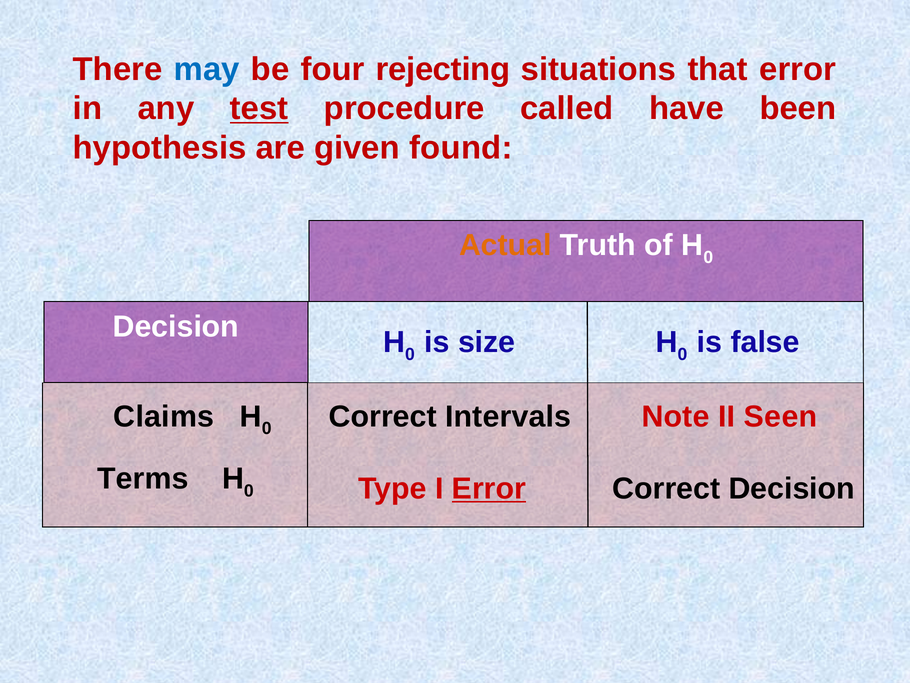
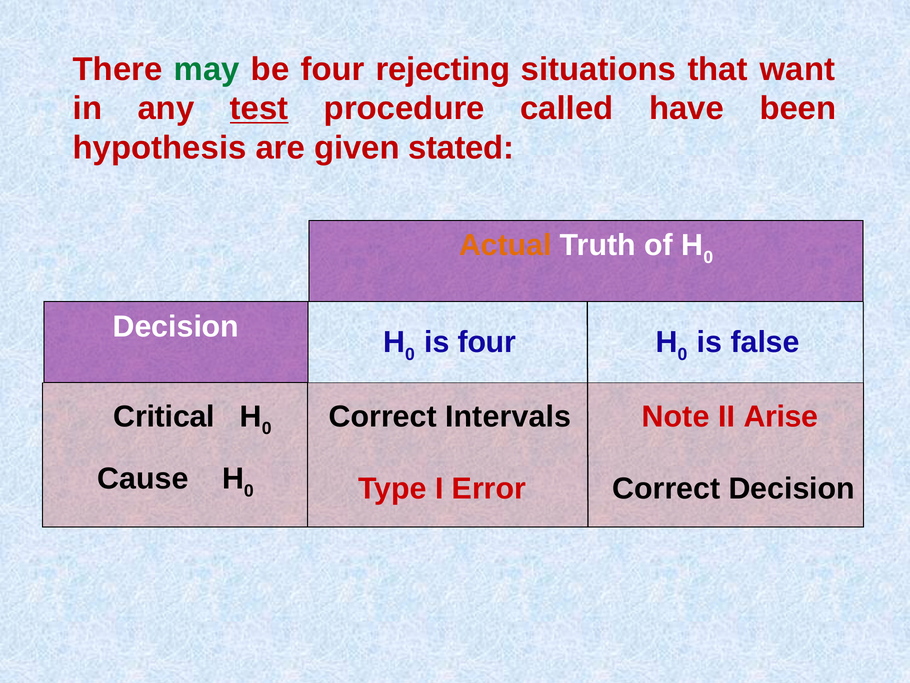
may colour: blue -> green (207, 69)
that error: error -> want (797, 69)
found: found -> stated (461, 148)
is size: size -> four (487, 342)
Claims: Claims -> Critical (164, 416)
Seen: Seen -> Arise (781, 416)
Terms: Terms -> Cause (143, 479)
Error underline: present -> none (489, 488)
